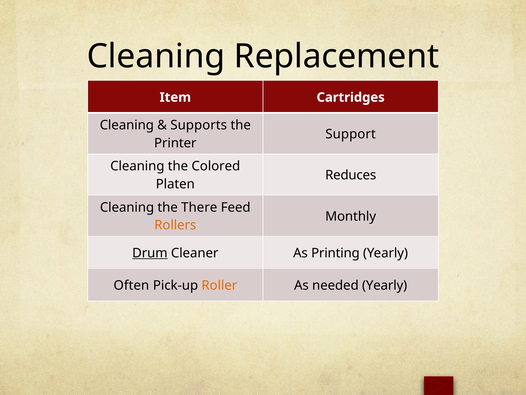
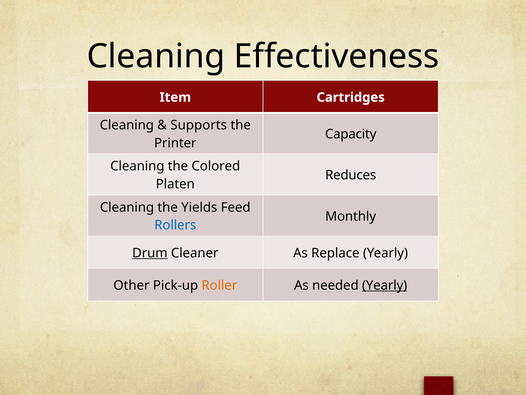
Replacement: Replacement -> Effectiveness (337, 56)
Support: Support -> Capacity (351, 134)
There: There -> Yields (199, 207)
Rollers colour: orange -> blue (175, 225)
Printing: Printing -> Replace (335, 253)
Often: Often -> Other (131, 285)
Yearly underline: none -> present (385, 285)
